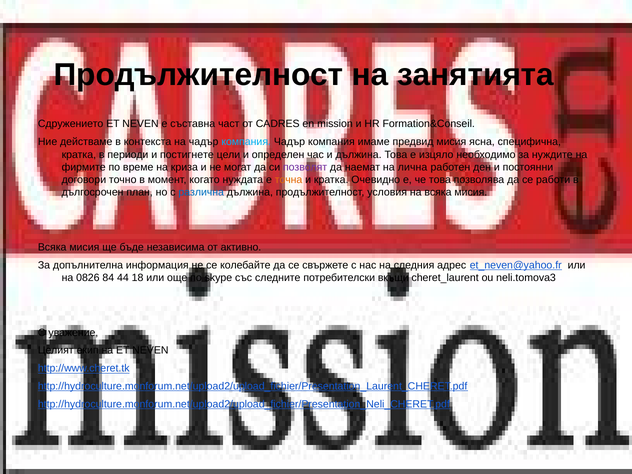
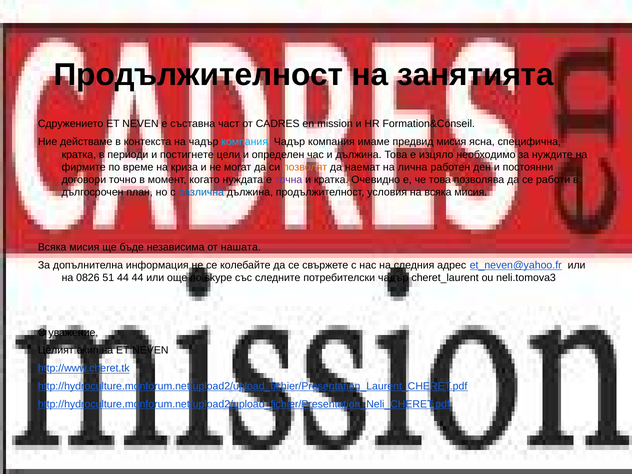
позволят colour: purple -> orange (305, 167)
точна colour: orange -> purple (289, 180)
активно: активно -> нашата (241, 247)
84: 84 -> 51 (108, 278)
44 18: 18 -> 44 (137, 278)
потребителски вкъщи: вкъщи -> чадър (393, 278)
